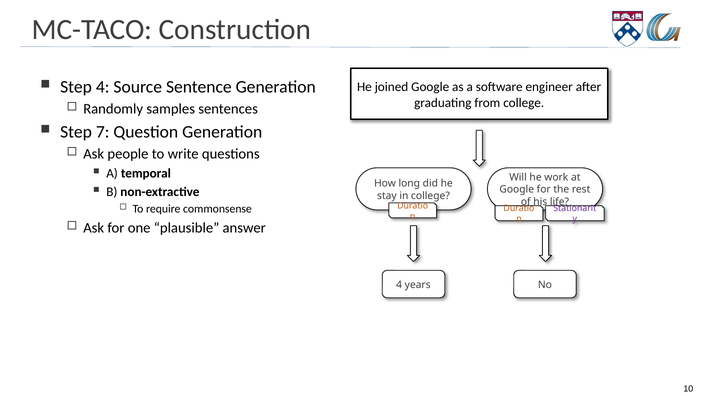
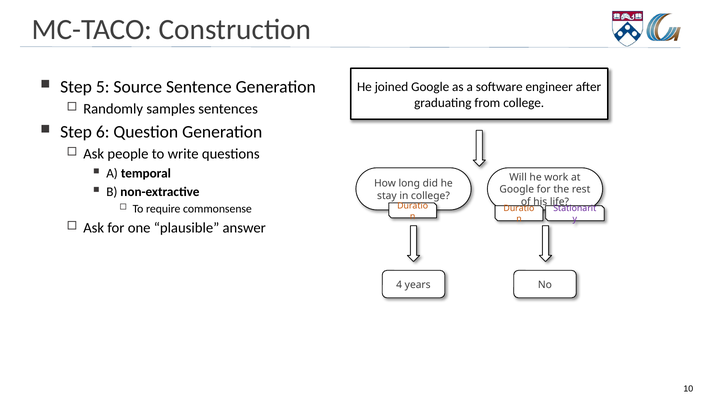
Step 4: 4 -> 5 (103, 87)
7: 7 -> 6 (103, 132)
